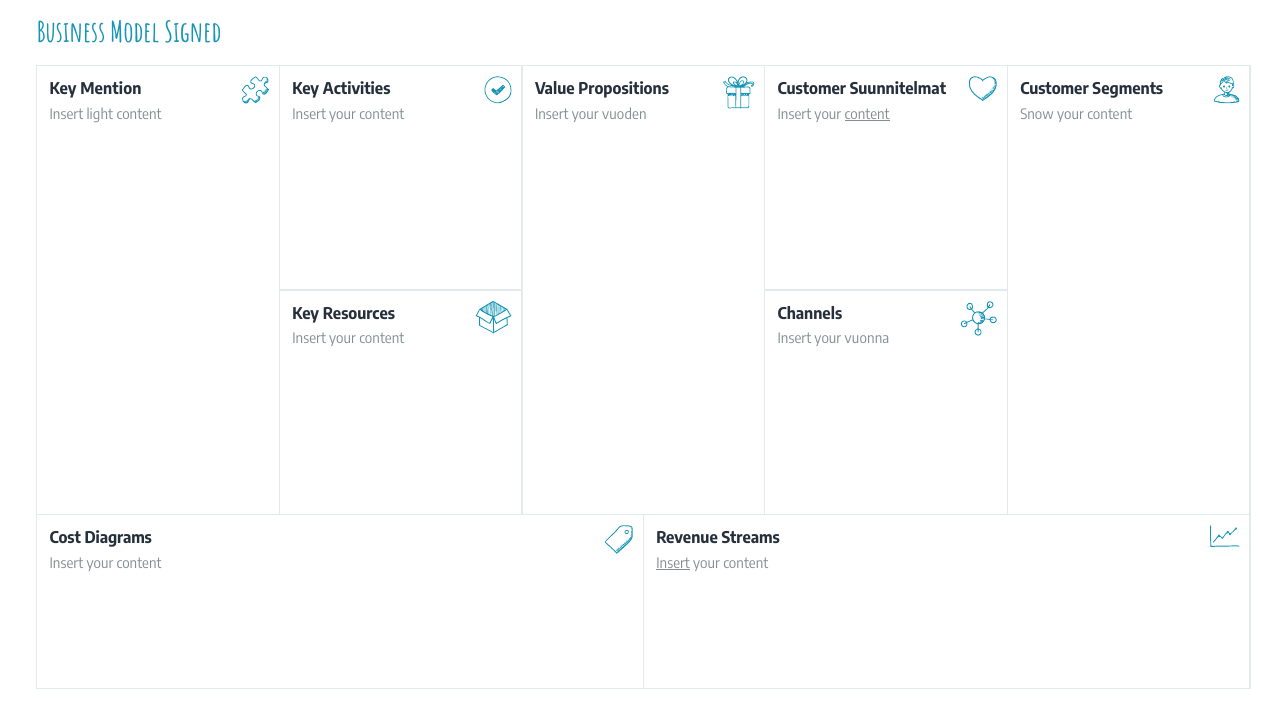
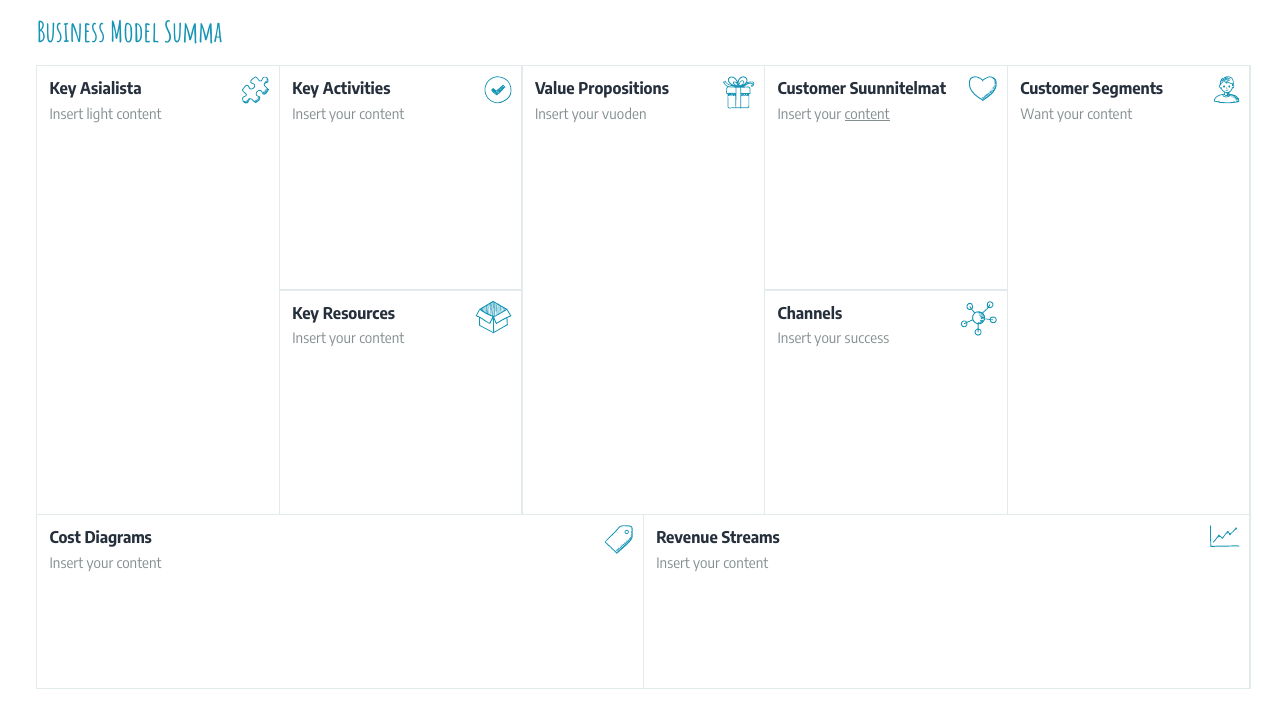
Signed: Signed -> Summa (193, 33)
Mention: Mention -> Asialista (111, 89)
Snow: Snow -> Want (1037, 115)
vuonna: vuonna -> success (867, 339)
Insert underline: present -> none (673, 564)
